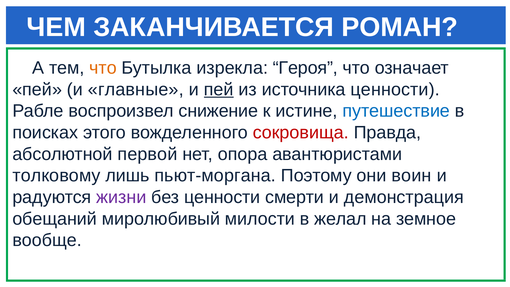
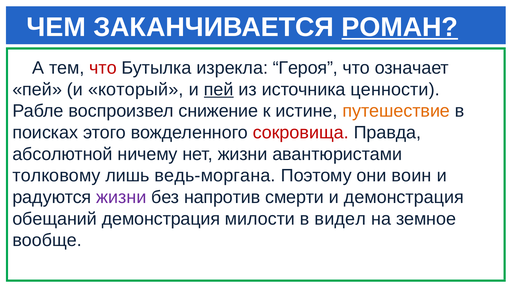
РОМАН underline: none -> present (400, 27)
что colour: orange -> red (103, 68)
главные: главные -> который (136, 89)
путешествие colour: blue -> orange (396, 111)
первой: первой -> ничему (148, 154)
нет опора: опора -> жизни (243, 154)
пьют-моргана: пьют-моргана -> ведь-моргана (215, 176)
без ценности: ценности -> напротив (222, 197)
обещаний миролюбивый: миролюбивый -> демонстрация (161, 219)
желал: желал -> видел (340, 219)
